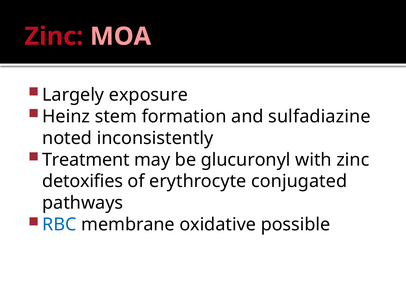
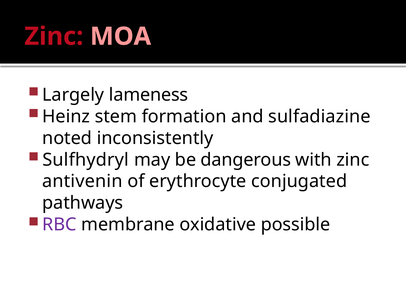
exposure: exposure -> lameness (149, 95)
Treatment: Treatment -> Sulfhydryl (86, 160)
glucuronyl: glucuronyl -> dangerous (246, 160)
detoxifies: detoxifies -> antivenin (82, 182)
RBC colour: blue -> purple (59, 225)
